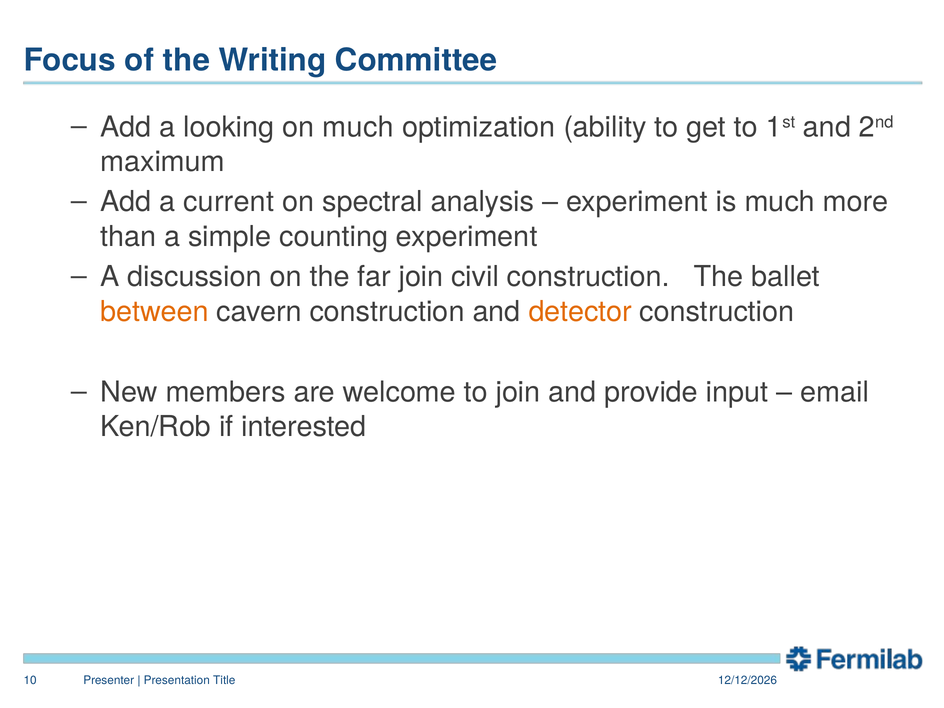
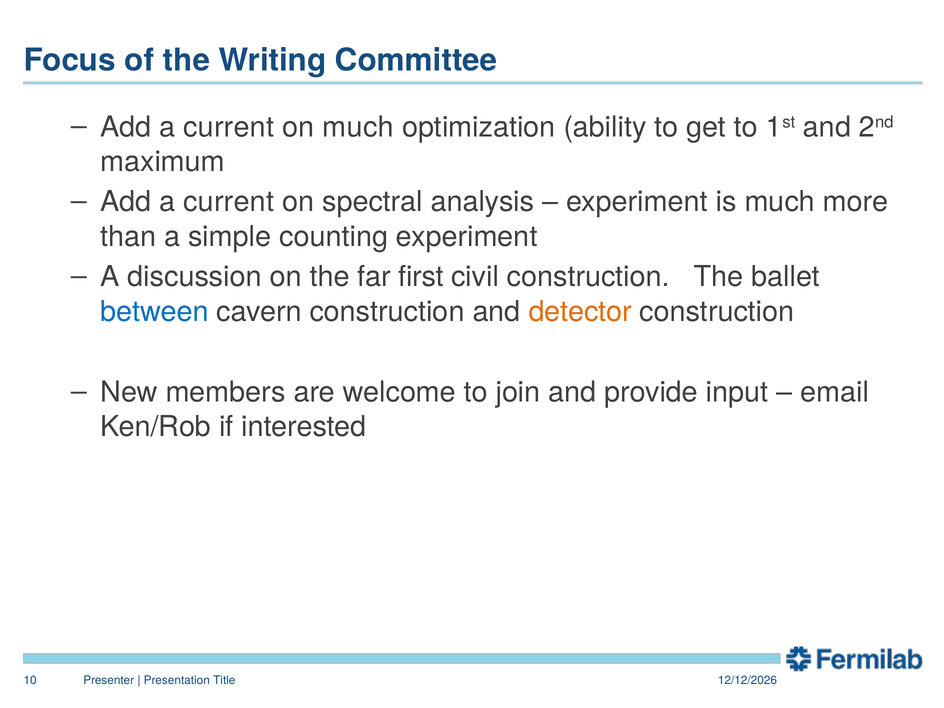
looking: looking -> current (229, 127)
far join: join -> first (421, 277)
between colour: orange -> blue (154, 312)
